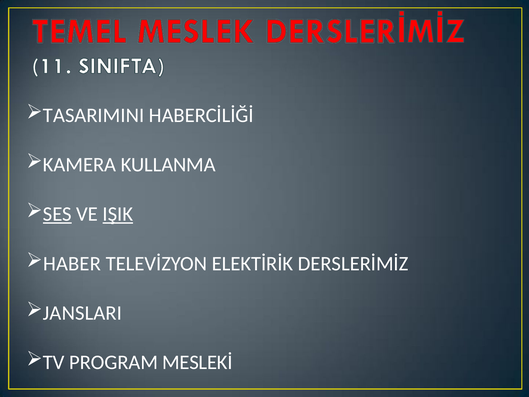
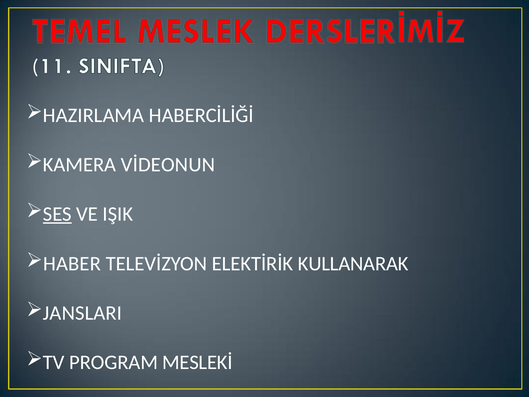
TASARIMINI: TASARIMINI -> HAZIRLAMA (94, 115)
KULLANMA: KULLANMA -> VİDEONUN (168, 165)
IŞIK underline: present -> none (118, 214)
DERSLERİMİZ: DERSLERİMİZ -> KULLANARAK (353, 263)
